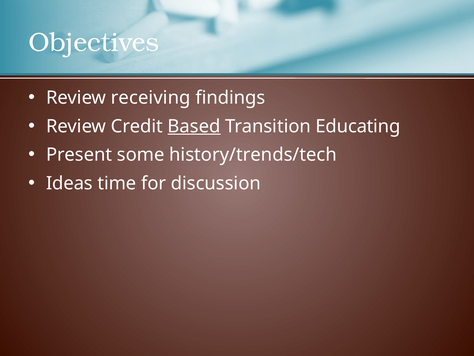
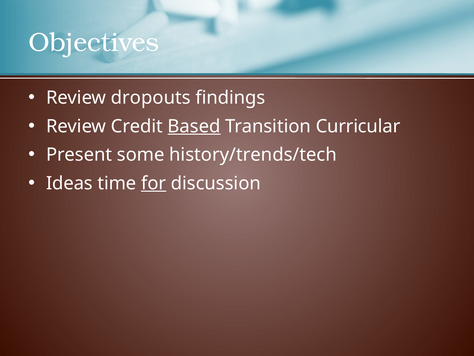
receiving: receiving -> dropouts (151, 98)
Educating: Educating -> Curricular (358, 126)
for underline: none -> present (154, 183)
